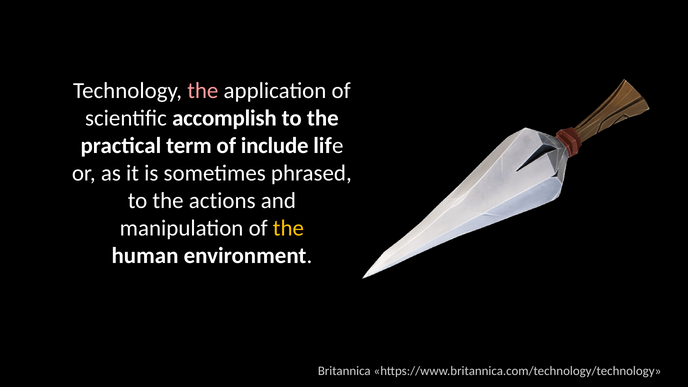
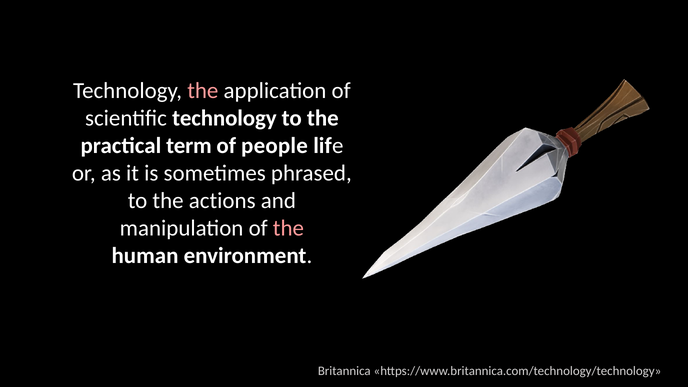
scientific accomplish: accomplish -> technology (224, 118)
include: include -> people (274, 146)
the colour: yellow -> pink (288, 228)
